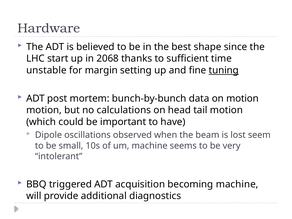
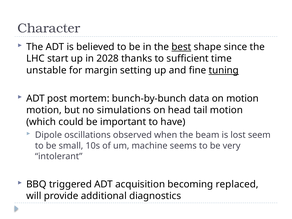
Hardware: Hardware -> Character (49, 28)
best underline: none -> present (181, 47)
2068: 2068 -> 2028 (108, 59)
calculations: calculations -> simulations (124, 110)
becoming machine: machine -> replaced (237, 184)
